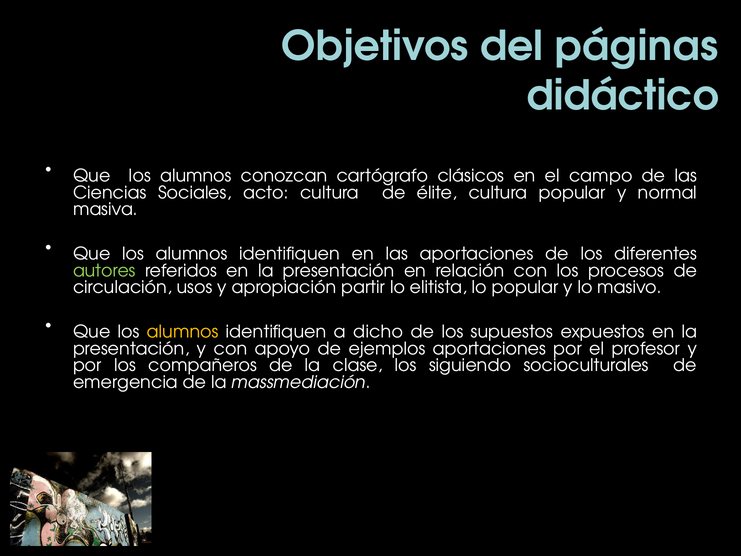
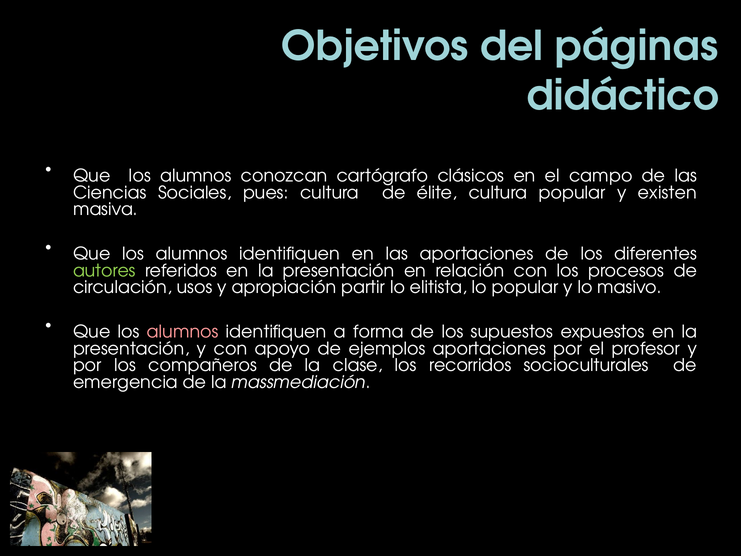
acto: acto -> pues (266, 193)
normal: normal -> existen (667, 193)
alumnos colour: yellow -> pink (183, 332)
dicho: dicho -> forma (378, 332)
siguiendo: siguiendo -> recorridos (470, 365)
